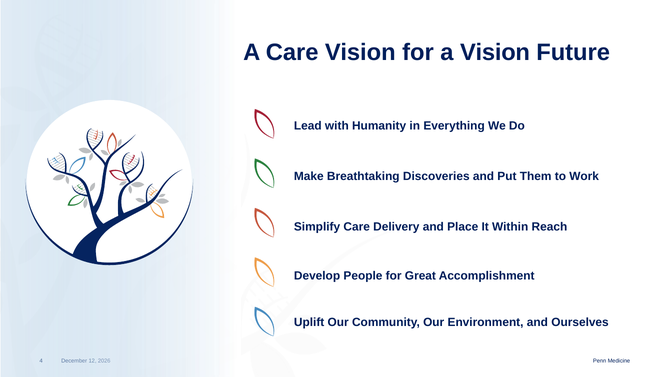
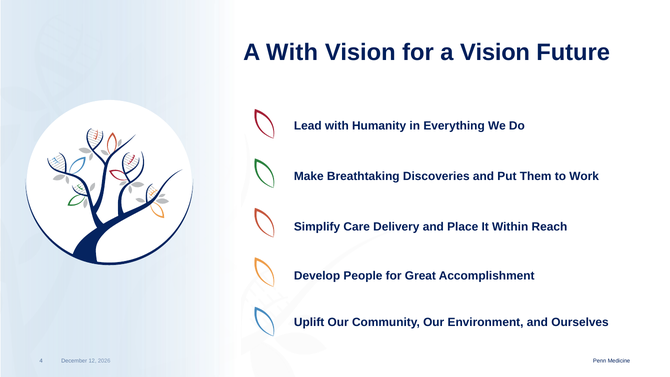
A Care: Care -> With (292, 52)
